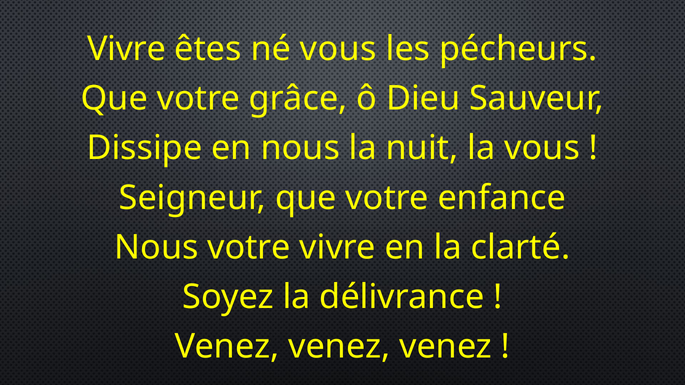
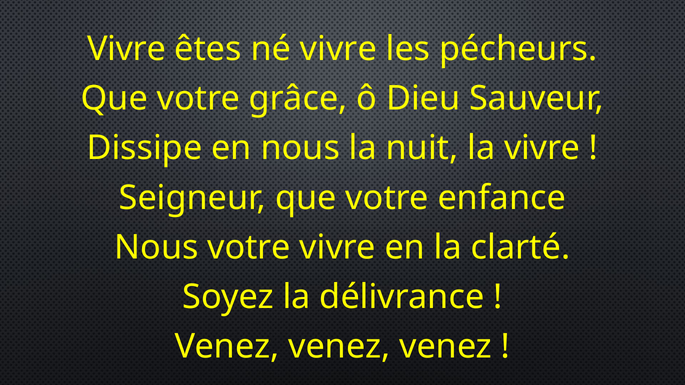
né vous: vous -> vivre (338, 49)
la vous: vous -> vivre (542, 148)
